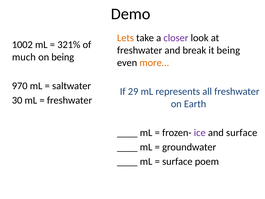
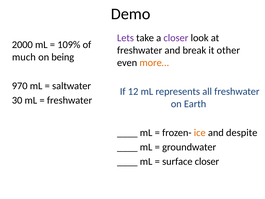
Lets colour: orange -> purple (125, 38)
1002: 1002 -> 2000 (22, 45)
321%: 321% -> 109% (69, 45)
it being: being -> other (228, 50)
29: 29 -> 12 (133, 91)
ice colour: purple -> orange (200, 133)
and surface: surface -> despite (242, 133)
surface poem: poem -> closer (207, 161)
